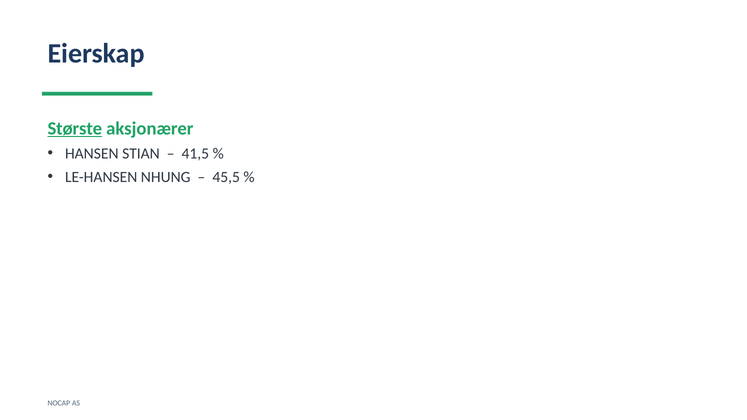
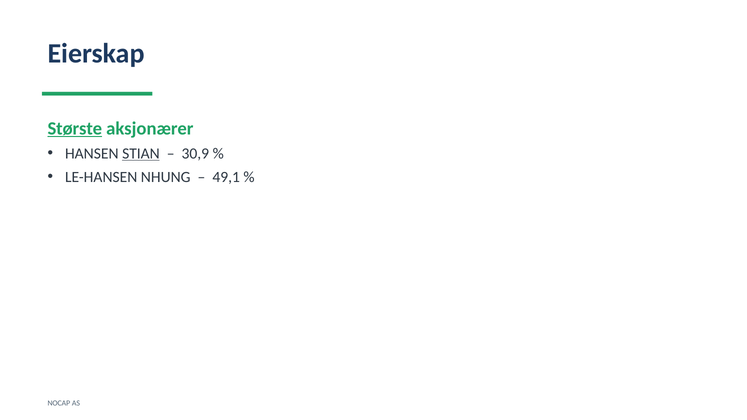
STIAN underline: none -> present (141, 154)
41,5: 41,5 -> 30,9 (195, 154)
45,5: 45,5 -> 49,1 (226, 177)
